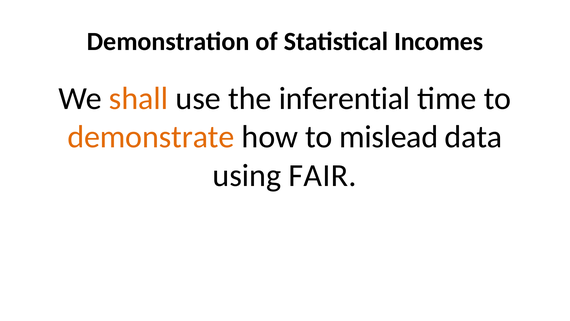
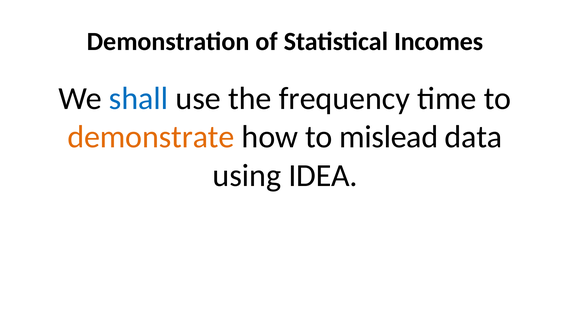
shall colour: orange -> blue (139, 98)
inferential: inferential -> frequency (344, 98)
FAIR: FAIR -> IDEA (323, 175)
